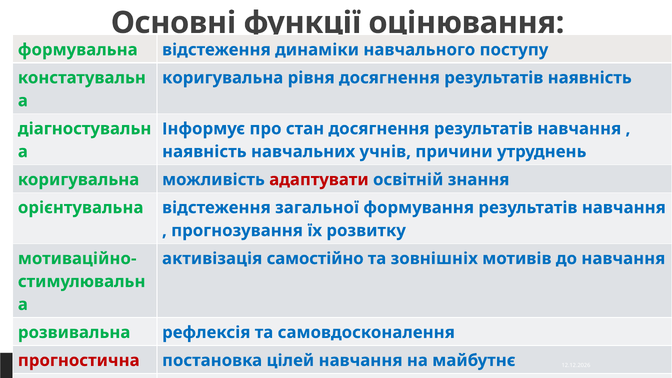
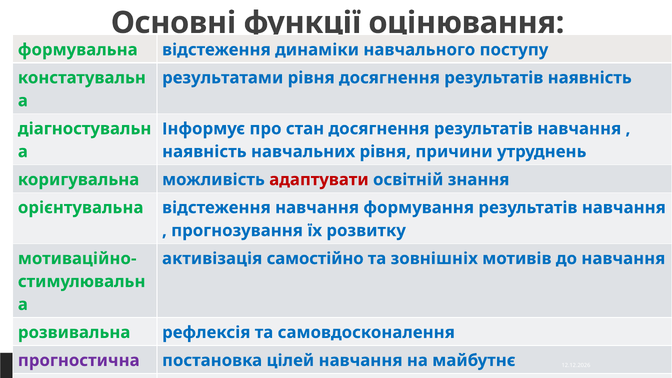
коригувальна: коригувальна -> результатами (223, 78)
навчальних учнів: учнів -> рівня (385, 152)
відстеження загальної: загальної -> навчання (317, 208)
прогностична colour: red -> purple (79, 360)
